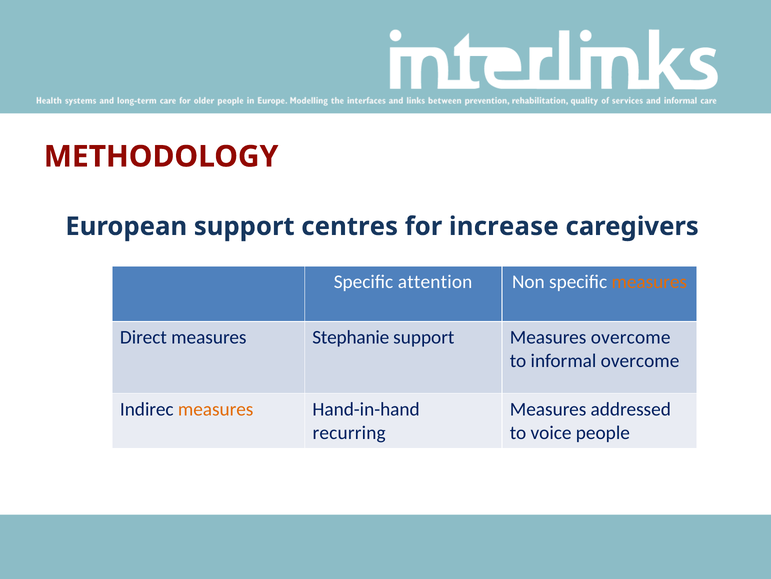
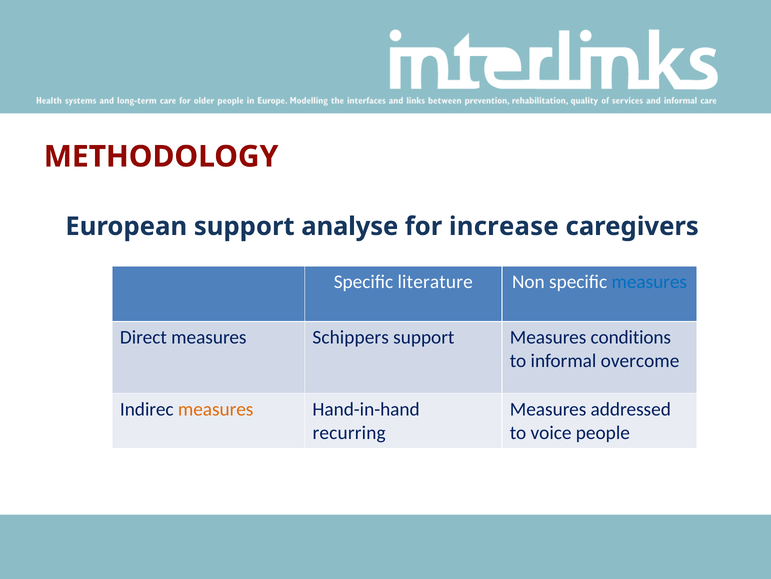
centres: centres -> analyse (350, 226)
attention: attention -> literature (435, 282)
measures colour: orange -> blue (649, 282)
Stephanie: Stephanie -> Schippers (351, 337)
Measures overcome: overcome -> conditions (631, 337)
